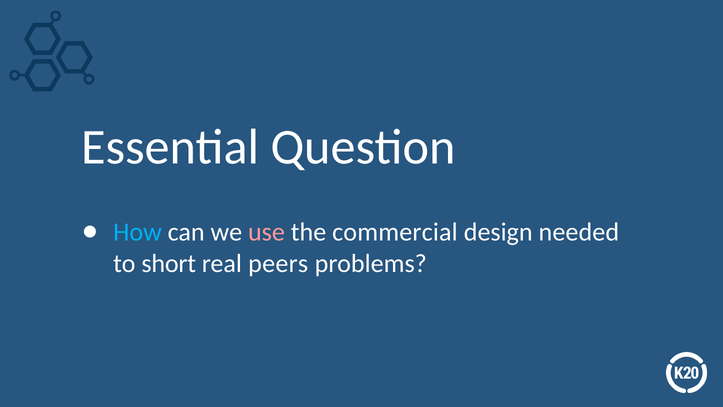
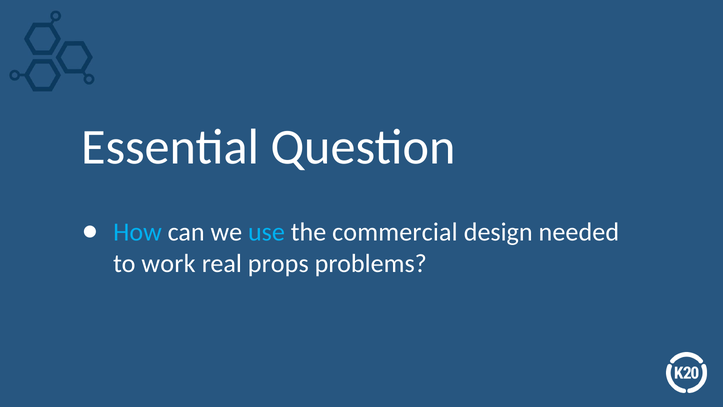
use colour: pink -> light blue (266, 232)
short: short -> work (169, 264)
peers: peers -> props (278, 264)
